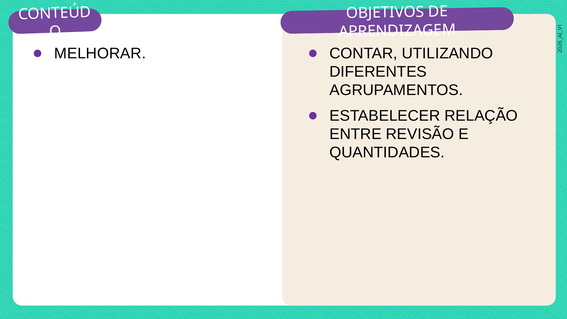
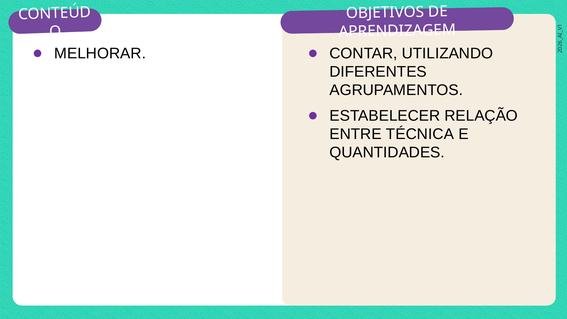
REVISÃO: REVISÃO -> TÉCNICA (420, 134)
